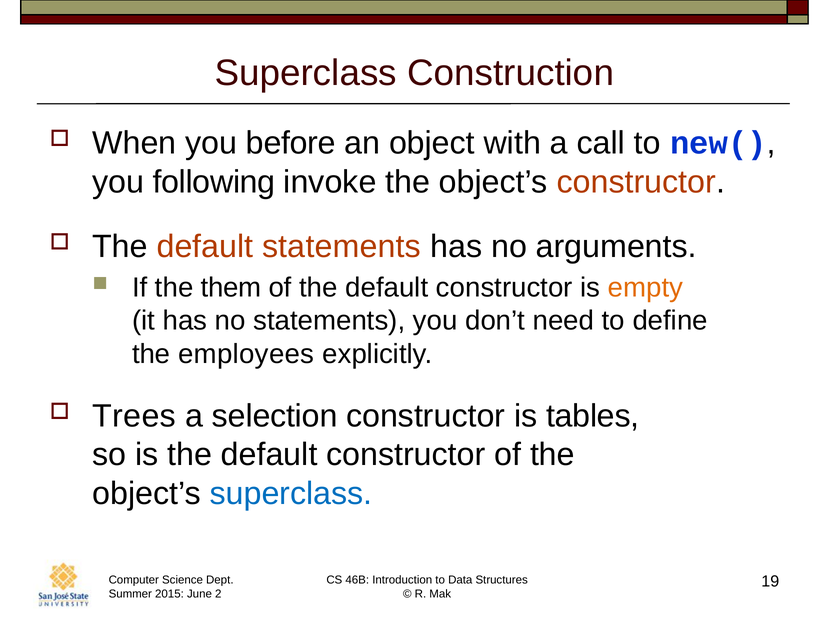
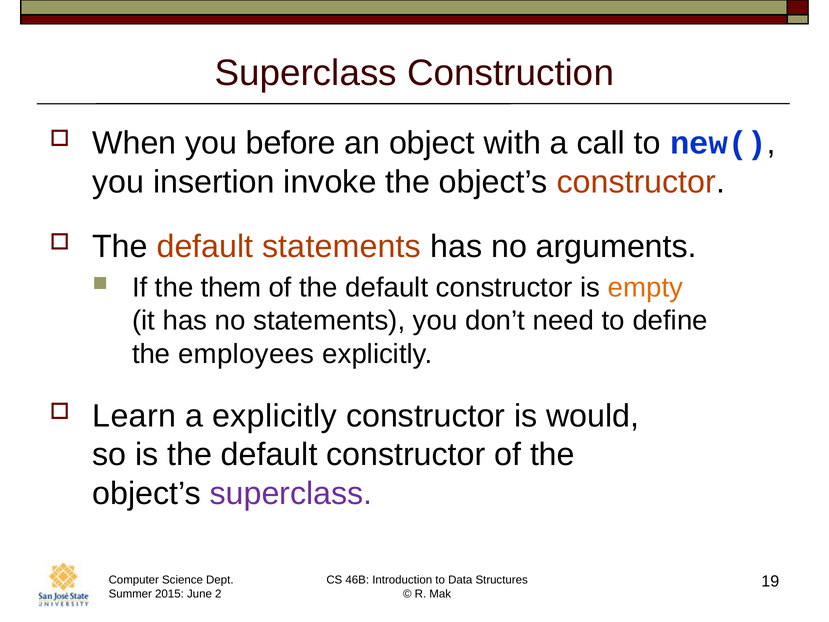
following: following -> insertion (214, 182)
Trees: Trees -> Learn (134, 416)
a selection: selection -> explicitly (274, 416)
tables: tables -> would (593, 416)
superclass colour: blue -> purple (291, 493)
